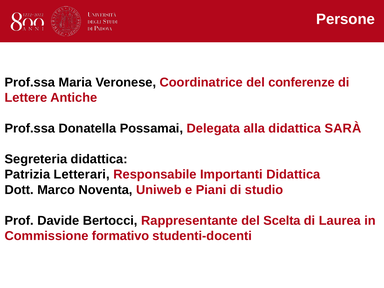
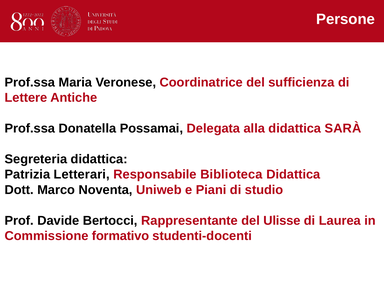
conferenze: conferenze -> sufficienza (301, 82)
Importanti: Importanti -> Biblioteca (231, 174)
Scelta: Scelta -> Ulisse (282, 221)
